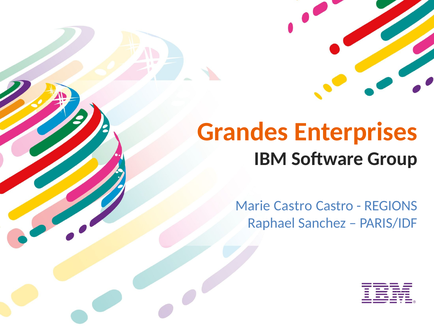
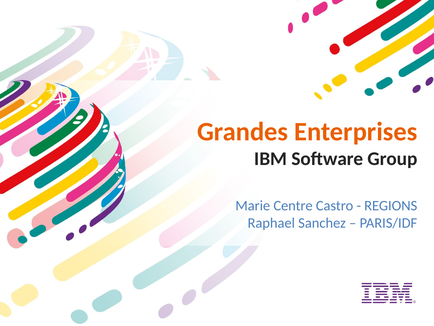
Marie Castro: Castro -> Centre (293, 205)
